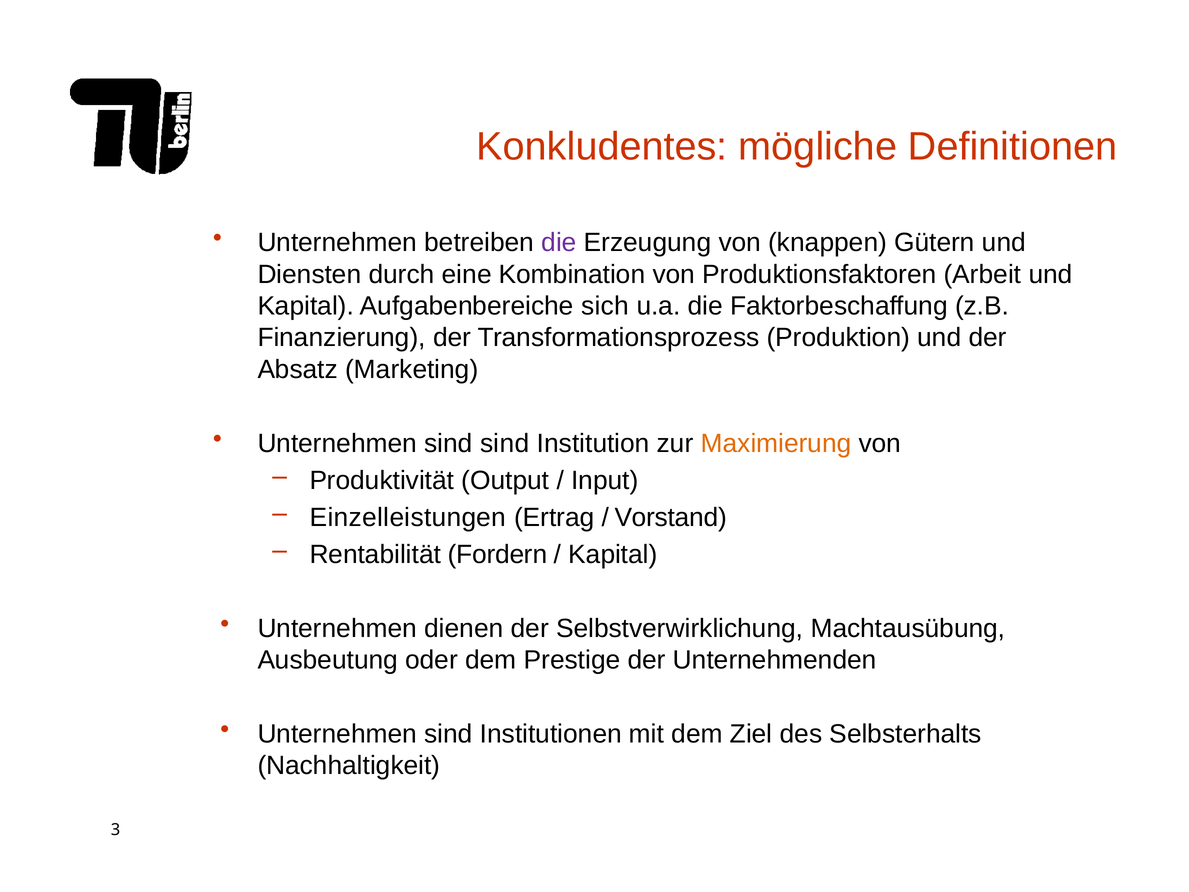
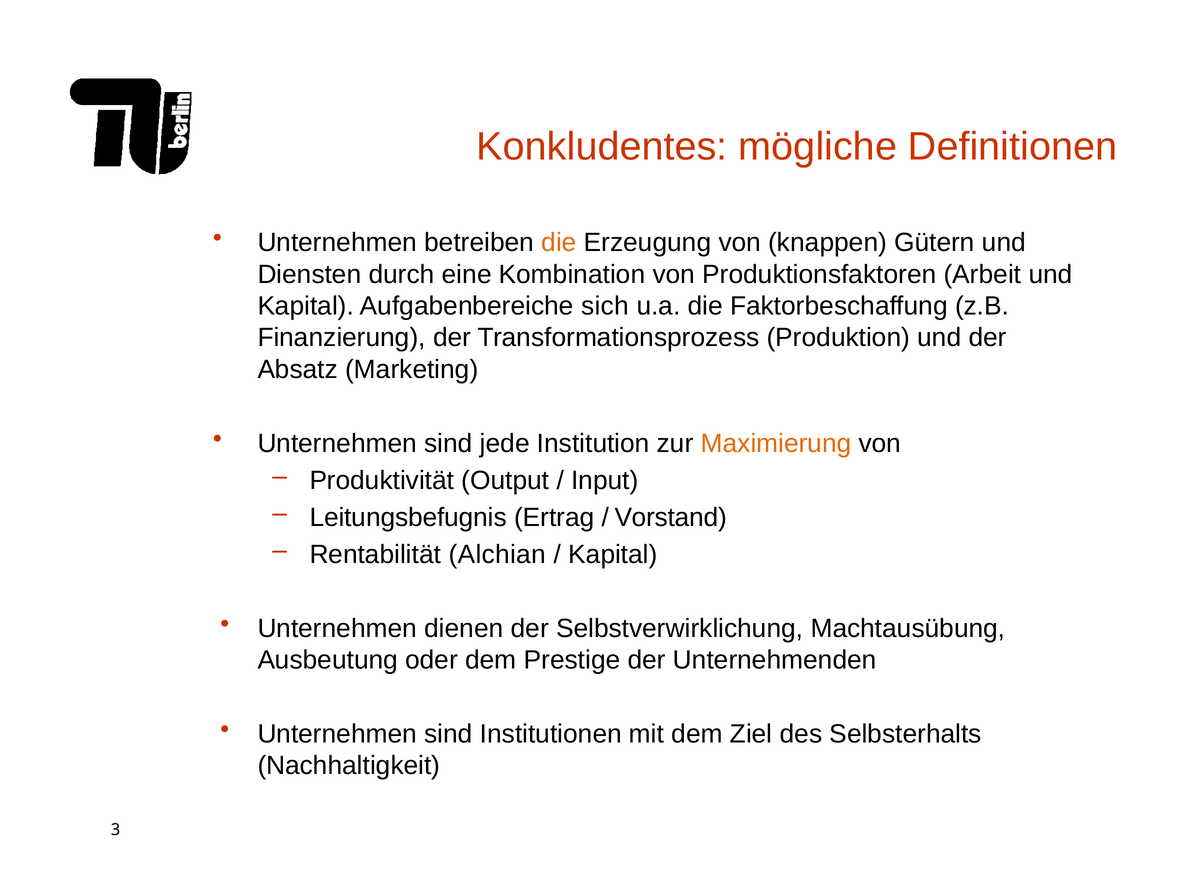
die colour: purple -> orange (559, 243)
sind sind: sind -> jede (505, 443)
Einzelleistungen: Einzelleistungen -> Leitungsbefugnis (408, 517)
Fordern: Fordern -> Alchian (497, 554)
